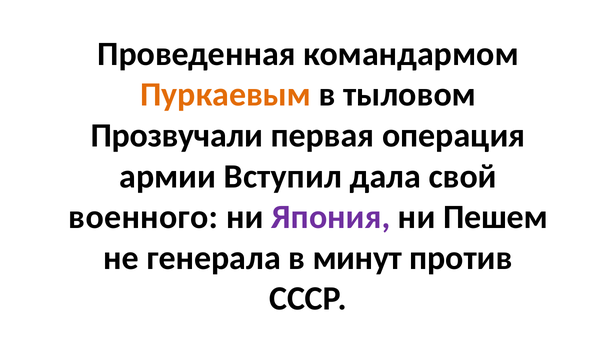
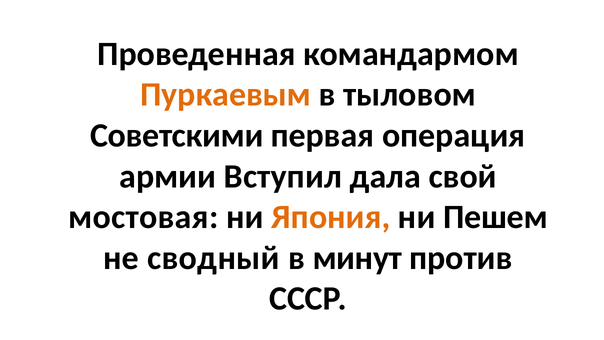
Прозвучали: Прозвучали -> Советскими (177, 135)
военного: военного -> мостовая (143, 217)
Япония colour: purple -> orange (331, 217)
генерала: генерала -> сводный (214, 258)
